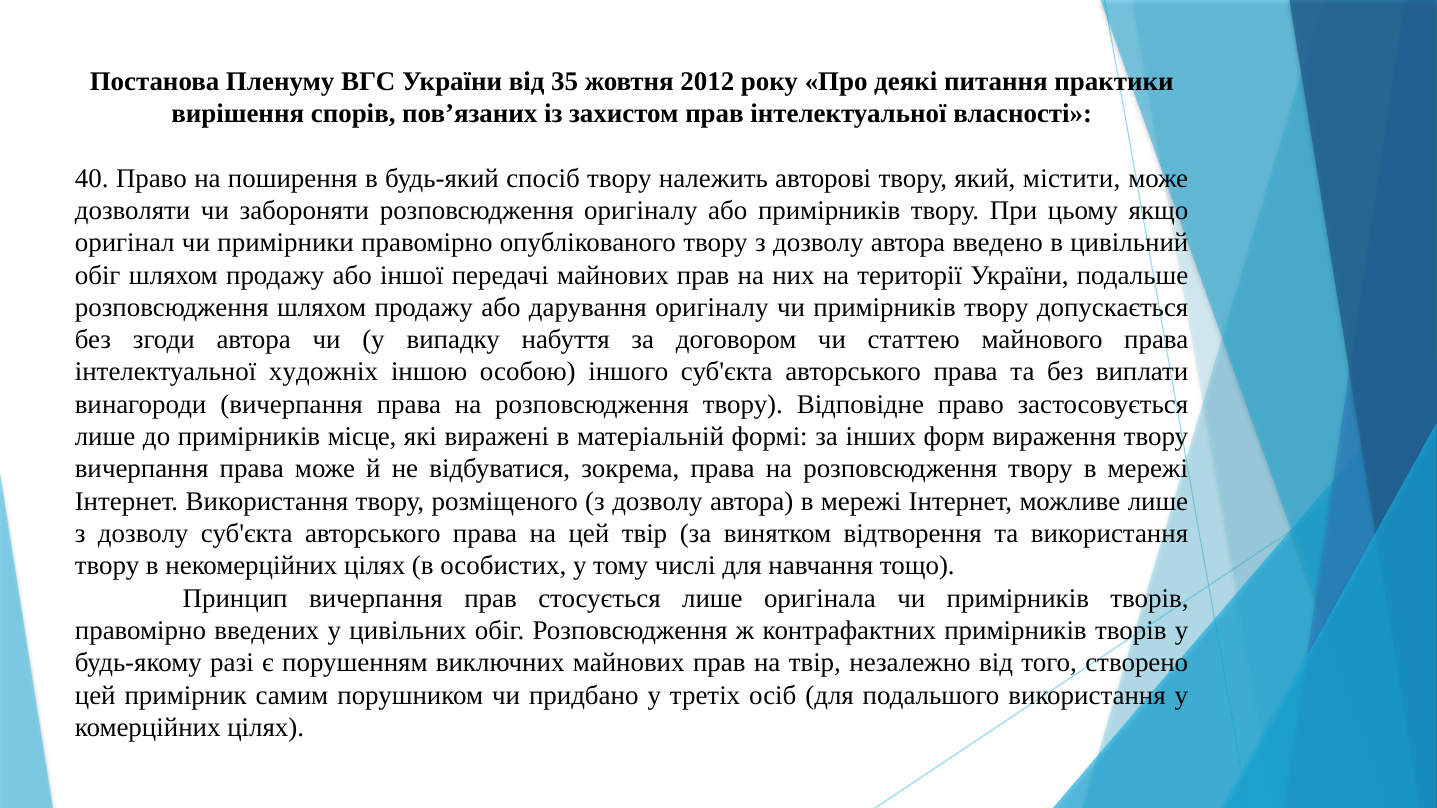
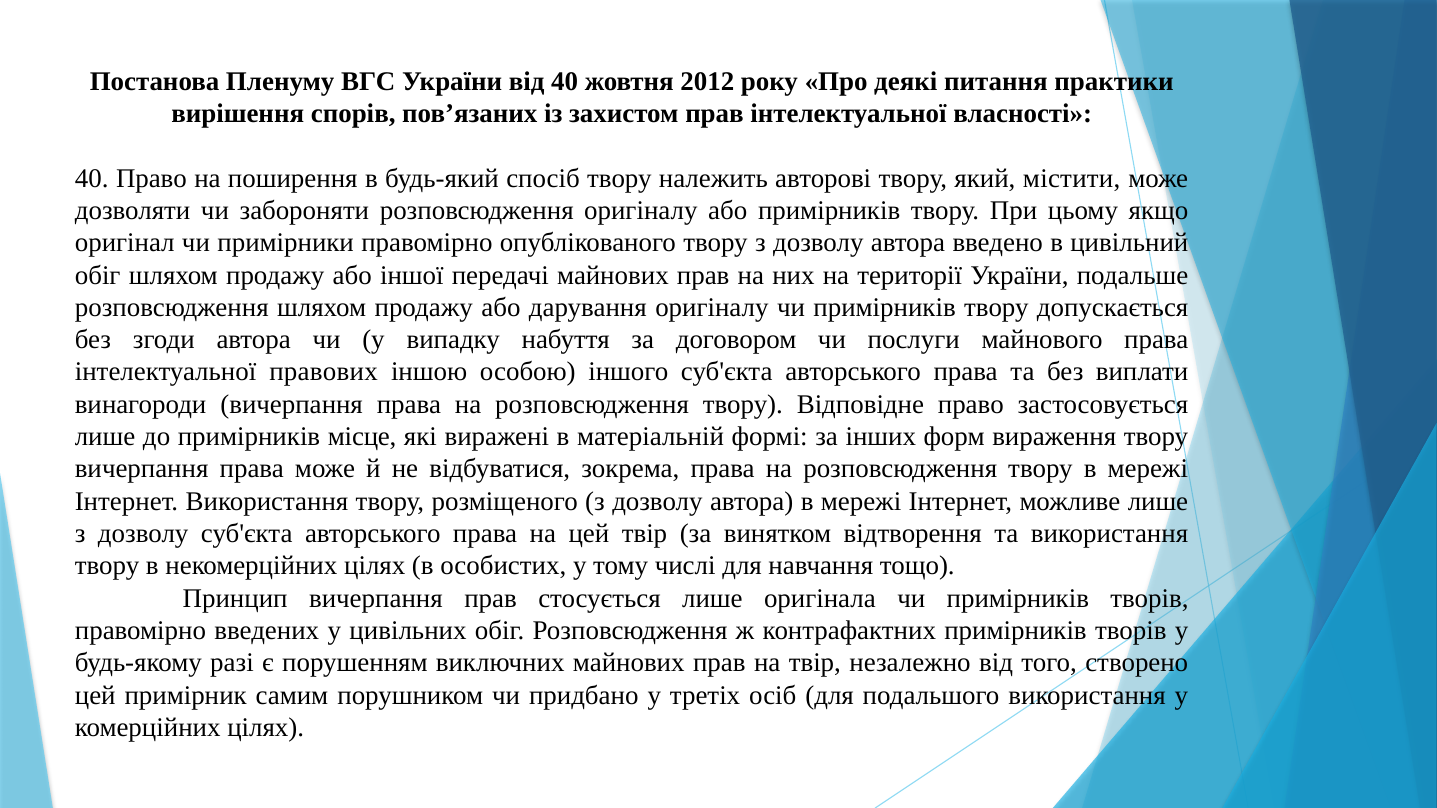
від 35: 35 -> 40 (565, 81)
статтею: статтею -> послуги (914, 340)
художніх: художніх -> правових (324, 372)
